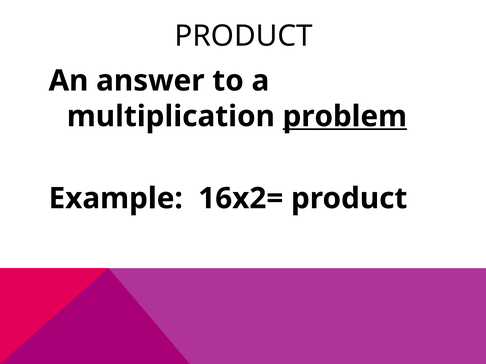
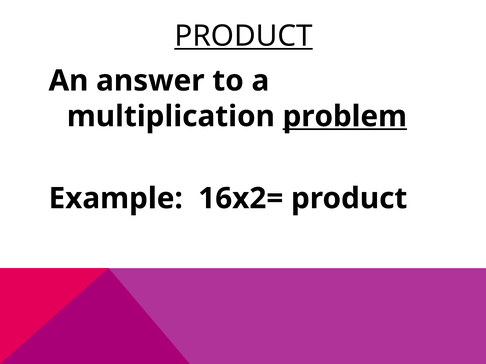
PRODUCT underline: none -> present (244, 36)
